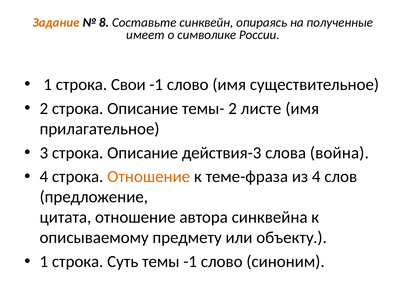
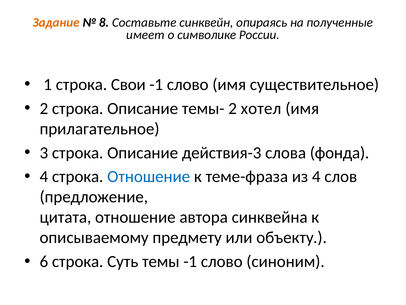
листе: листе -> хотел (261, 108)
война: война -> фонда (340, 153)
Отношение colour: orange -> blue (149, 176)
1: 1 -> 6 (44, 261)
